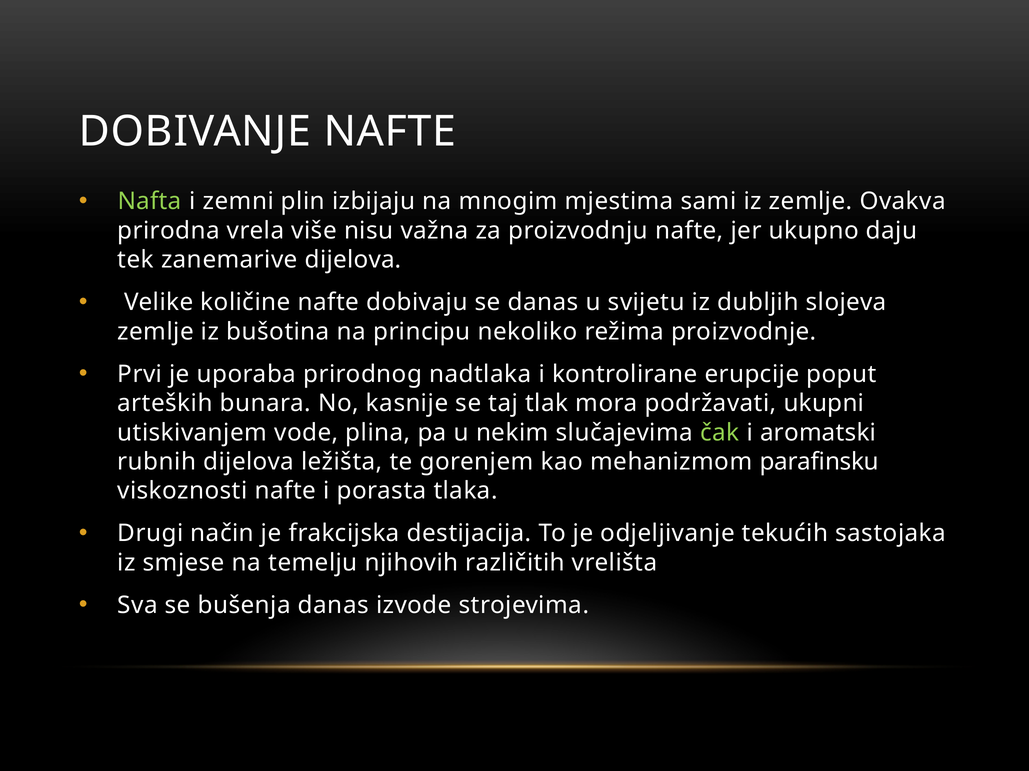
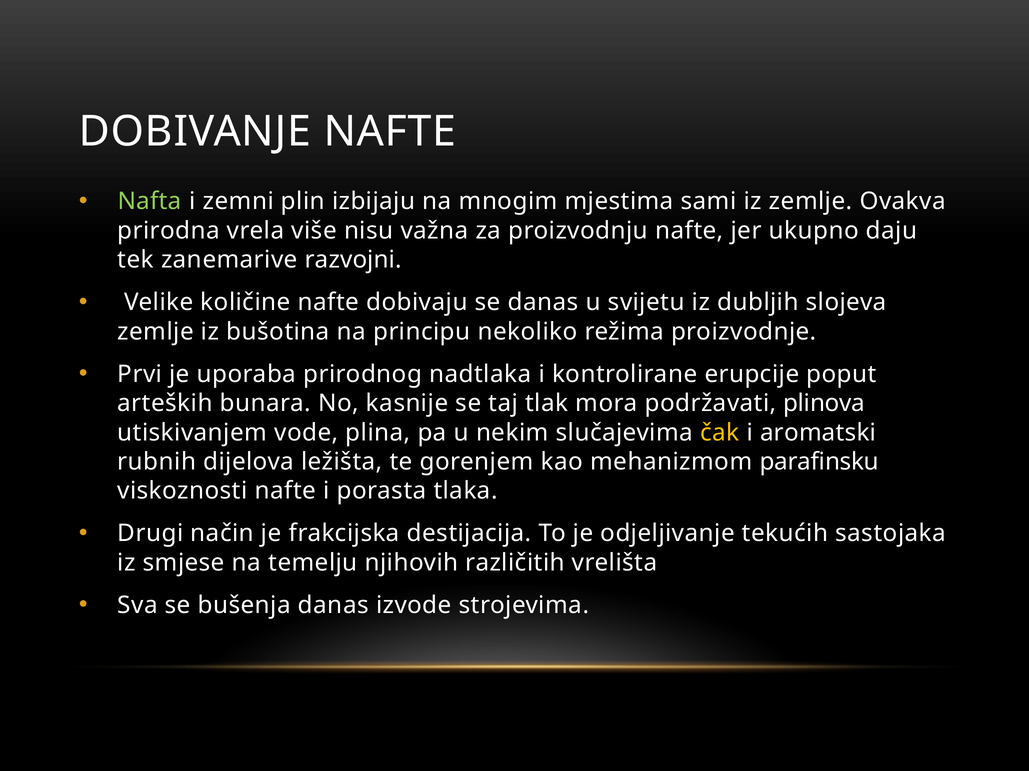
zanemarive dijelova: dijelova -> razvojni (353, 260)
ukupni: ukupni -> plinova (824, 404)
čak colour: light green -> yellow (720, 433)
